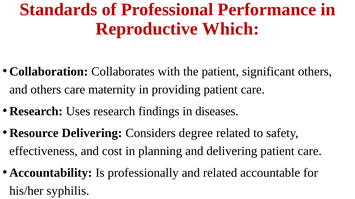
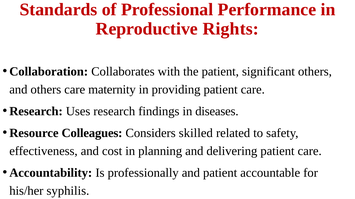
Which: Which -> Rights (231, 29)
Resource Delivering: Delivering -> Colleagues (92, 133)
degree: degree -> skilled (196, 133)
and related: related -> patient (220, 173)
